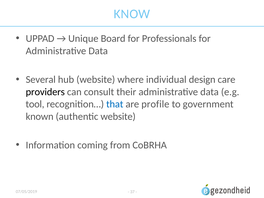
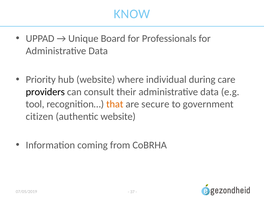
Several: Several -> Priority (41, 80)
design: design -> during (202, 80)
that colour: blue -> orange (115, 104)
profile: profile -> secure (155, 104)
known: known -> citizen (40, 116)
